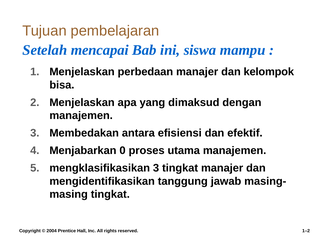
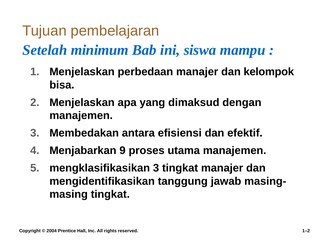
mencapai: mencapai -> minimum (100, 50)
0: 0 -> 9 (123, 151)
